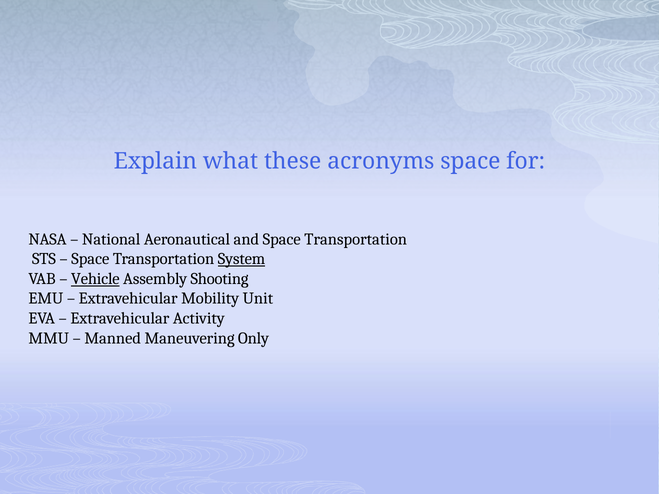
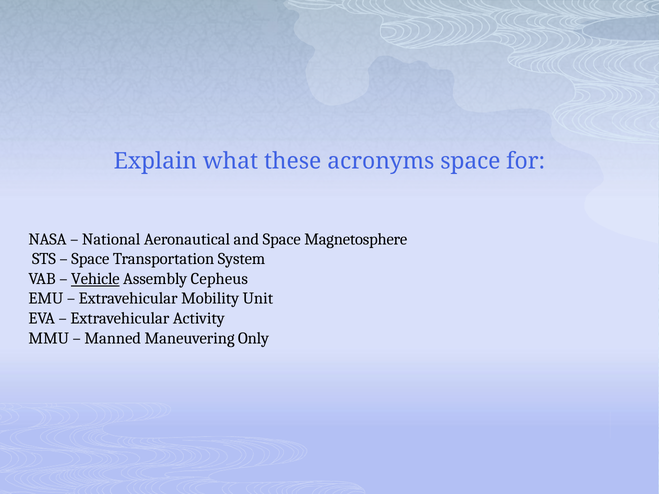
and Space Transportation: Transportation -> Magnetosphere (356, 239)
System underline: present -> none (242, 259)
Shooting: Shooting -> Cepheus (219, 279)
